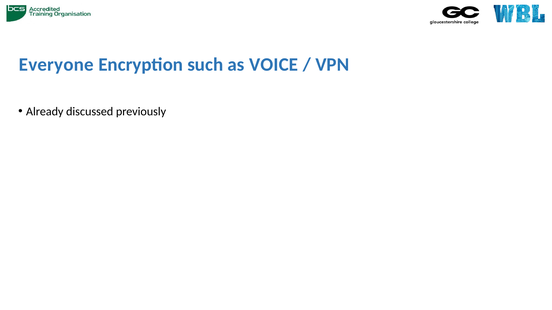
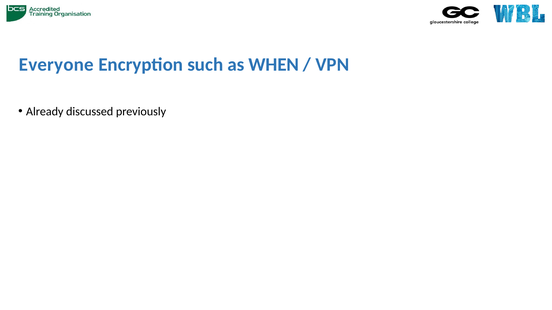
VOICE: VOICE -> WHEN (274, 65)
